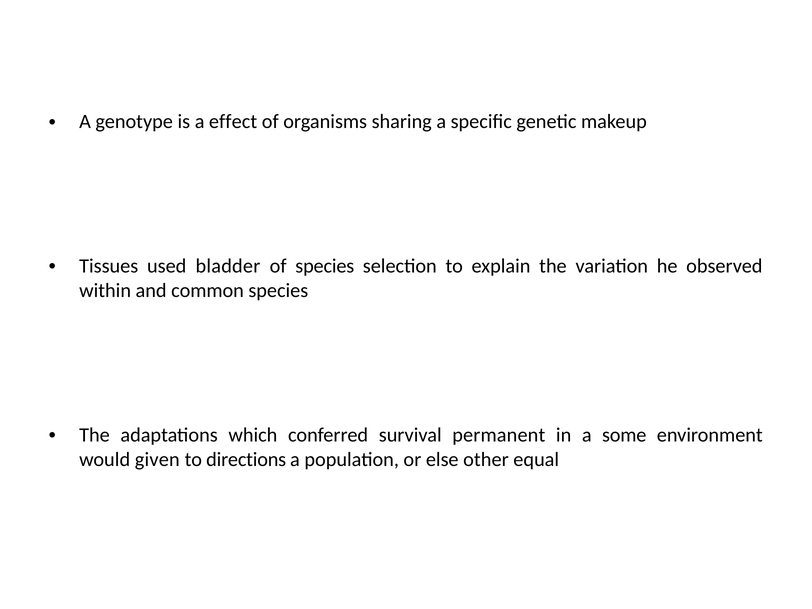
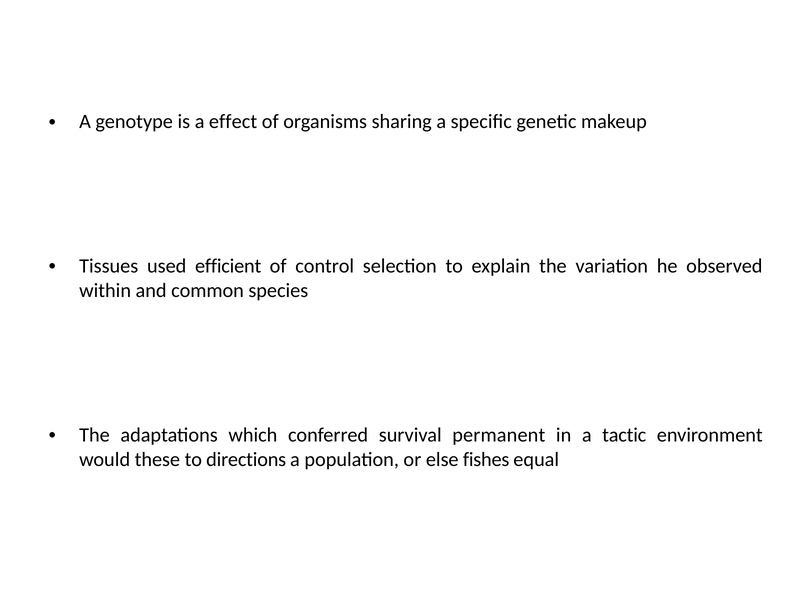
bladder: bladder -> efficient (228, 266)
of species: species -> control (325, 266)
some: some -> tactic (624, 435)
given: given -> these (157, 460)
other: other -> fishes (486, 460)
